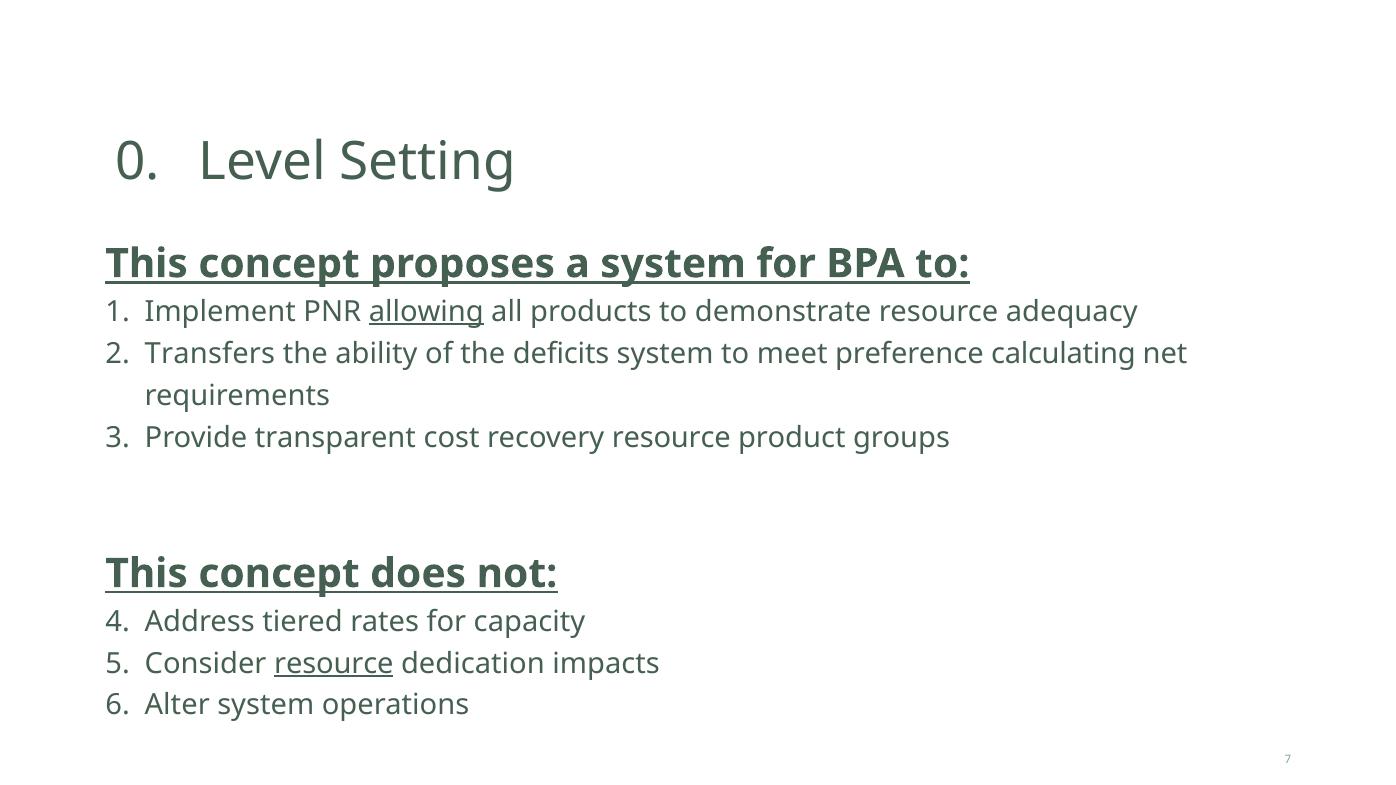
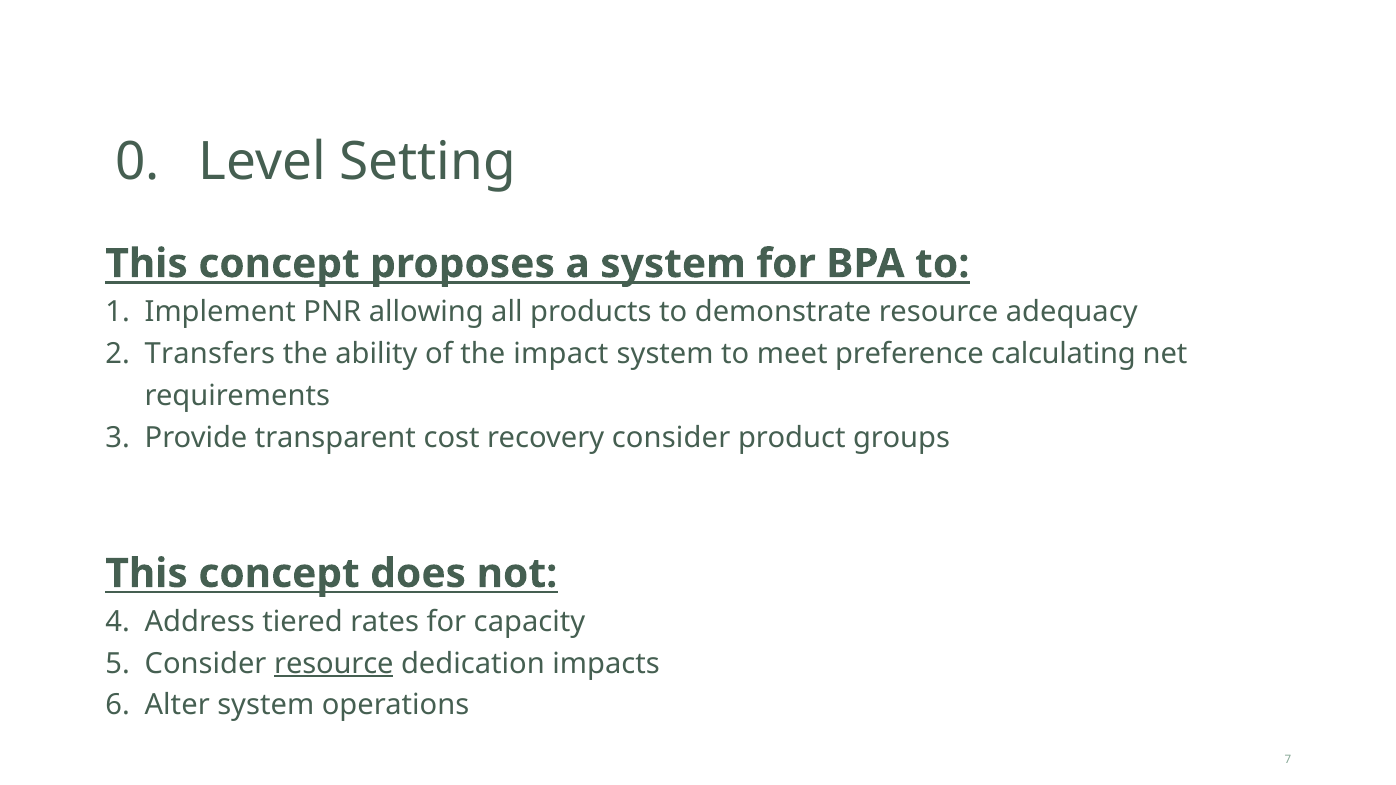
allowing underline: present -> none (426, 312)
deficits: deficits -> impact (561, 354)
recovery resource: resource -> consider (671, 438)
